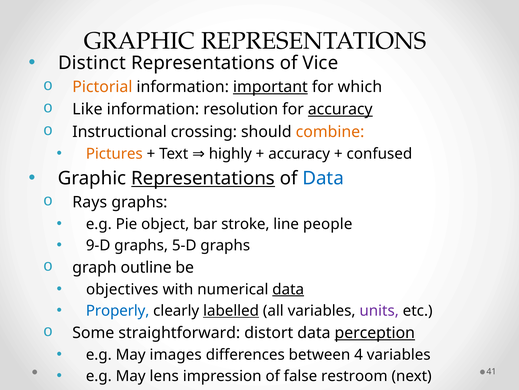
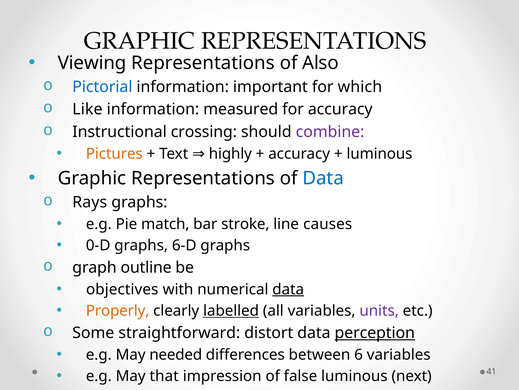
Distinct: Distinct -> Viewing (92, 63)
Vice: Vice -> Also (320, 63)
Pictorial colour: orange -> blue (102, 87)
important underline: present -> none (270, 87)
resolution: resolution -> measured (241, 109)
accuracy underline: present -> none (340, 109)
combine colour: orange -> purple (330, 132)
confused: confused -> luminous (379, 153)
Representations underline: present -> none (203, 178)
object: object -> match (165, 224)
people: people -> causes (328, 224)
9-D: 9-D -> 0-D (98, 245)
5-D: 5-D -> 6-D (184, 245)
Properly colour: blue -> orange (118, 310)
images: images -> needed (176, 354)
4: 4 -> 6 (359, 354)
lens: lens -> that (164, 375)
false restroom: restroom -> luminous (354, 375)
